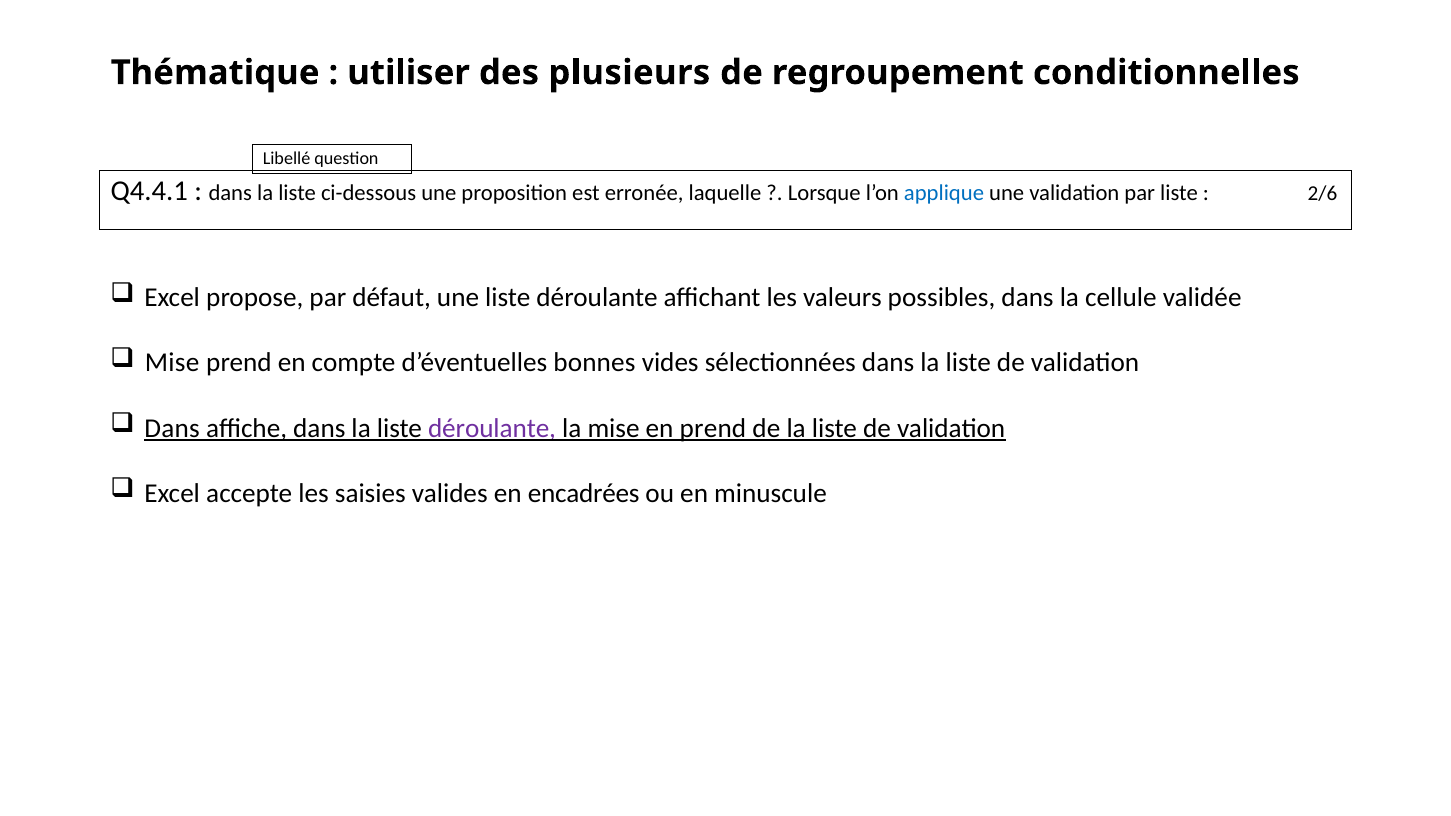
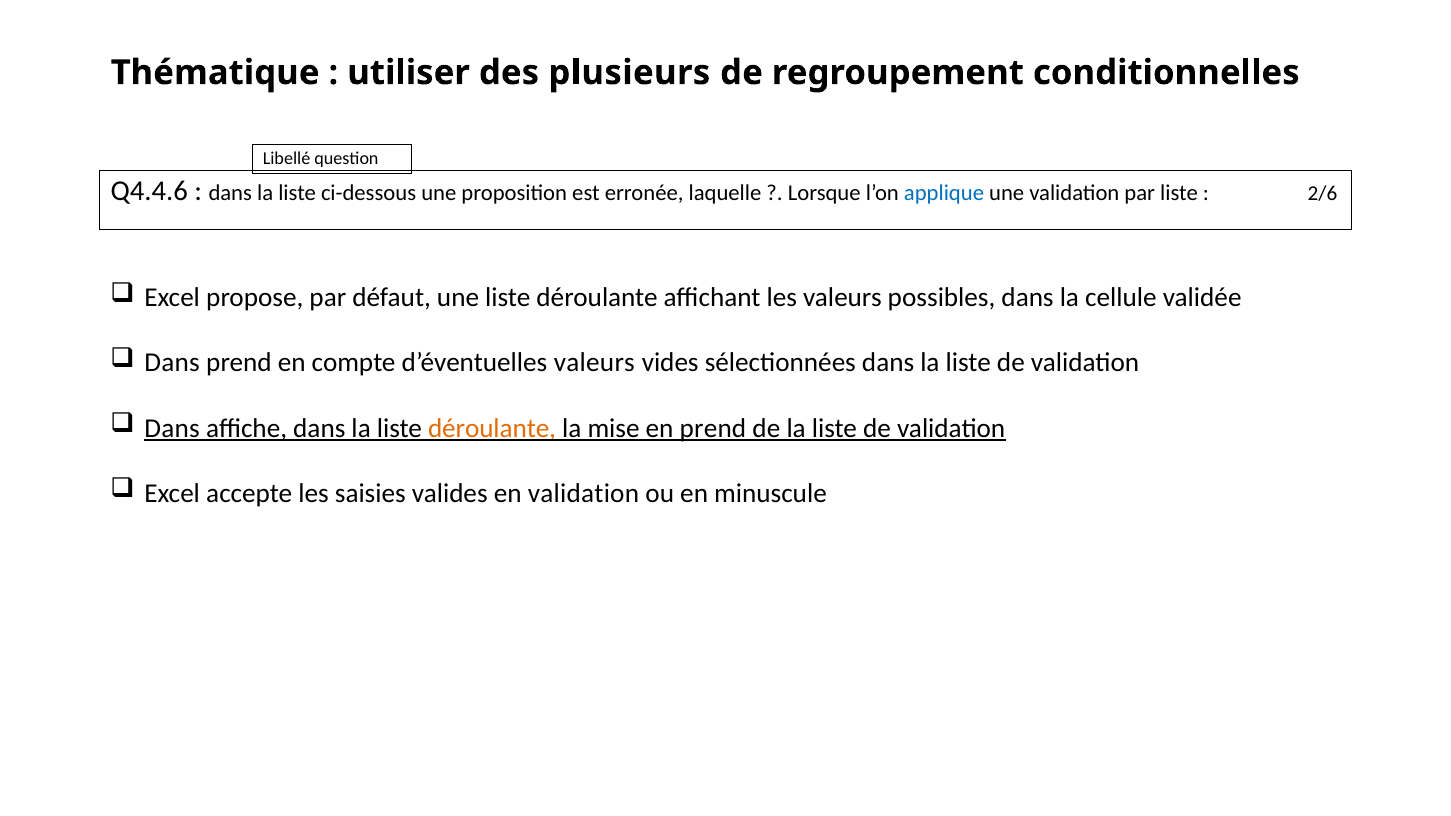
Q4.4.1: Q4.4.1 -> Q4.4.6 (149, 191)
Mise: Mise -> Dans (172, 363)
d’éventuelles bonnes: bonnes -> valeurs (594, 363)
déroulante colour: purple -> orange (492, 428)
en encadrées: encadrées -> validation (583, 493)
